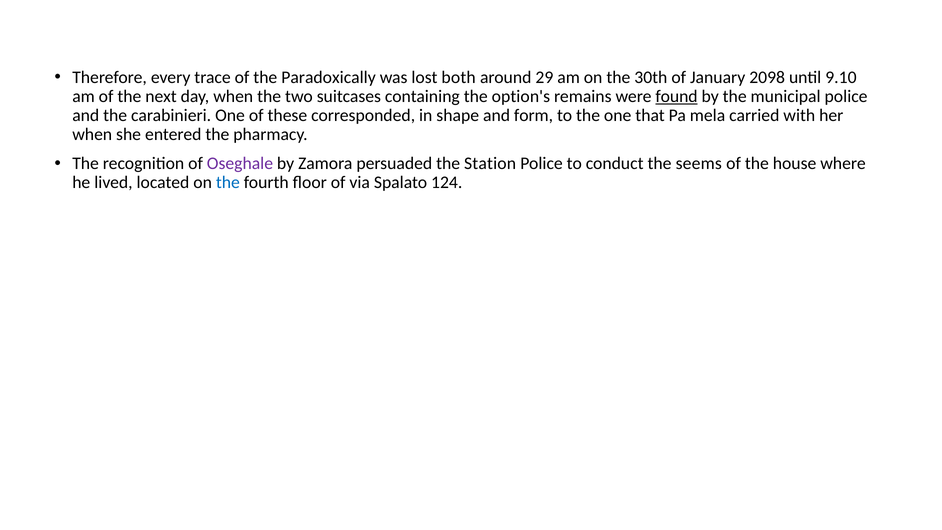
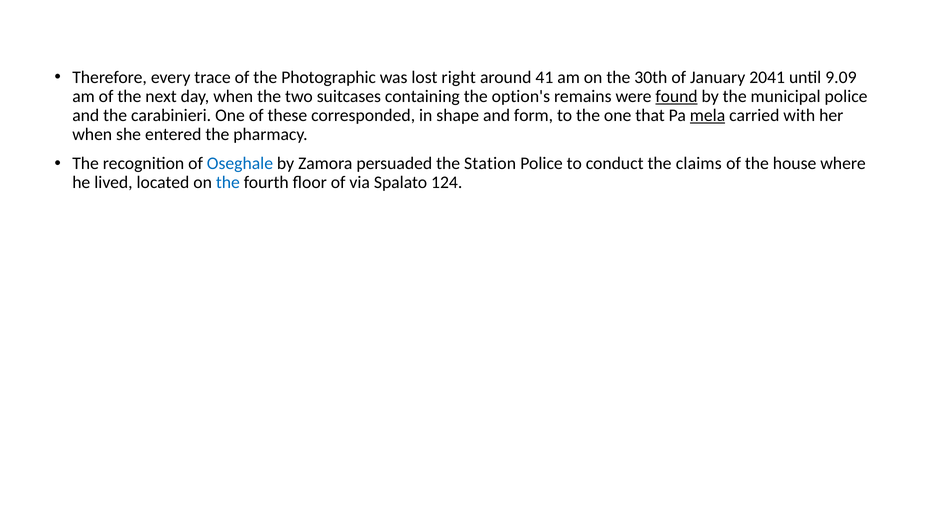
Paradoxically: Paradoxically -> Photographic (329, 77)
both: both -> right (459, 77)
29: 29 -> 41 (544, 77)
2098: 2098 -> 2041 (767, 77)
9.10: 9.10 -> 9.09 (841, 77)
mela underline: none -> present (708, 115)
Oseghale colour: purple -> blue (240, 163)
seems: seems -> claims (699, 163)
